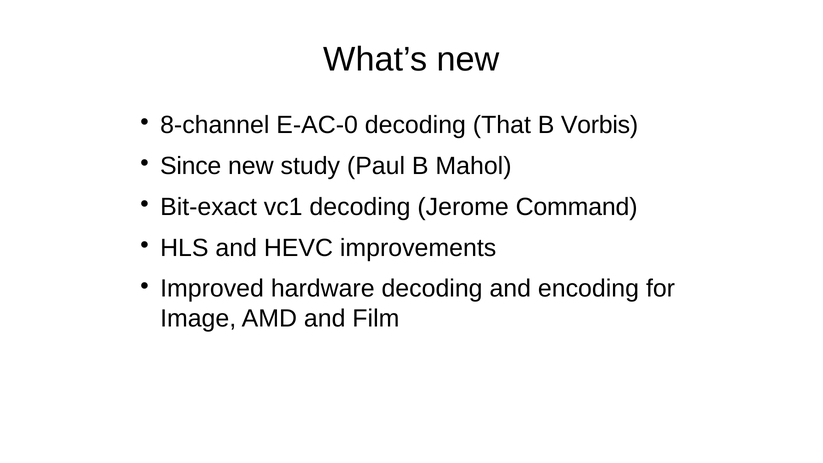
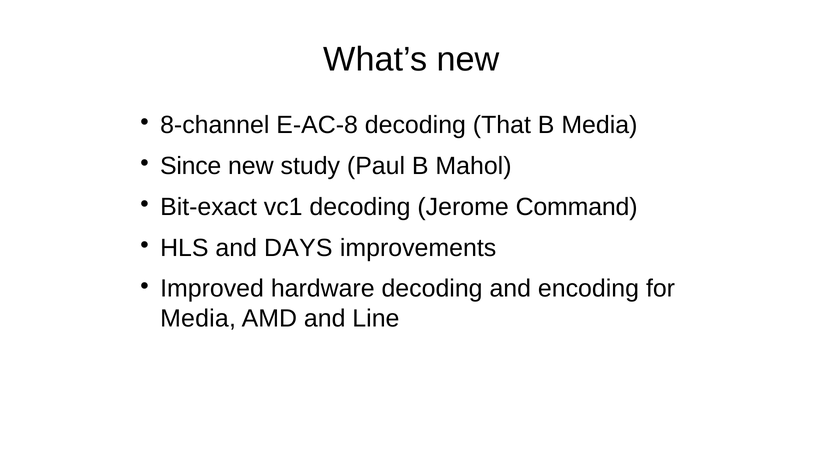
E-AC-0: E-AC-0 -> E-AC-8 (317, 125)
B Vorbis: Vorbis -> Media (599, 125)
HEVC: HEVC -> DAYS (298, 248)
Image: Image -> Media (198, 319)
Film: Film -> Line (376, 319)
